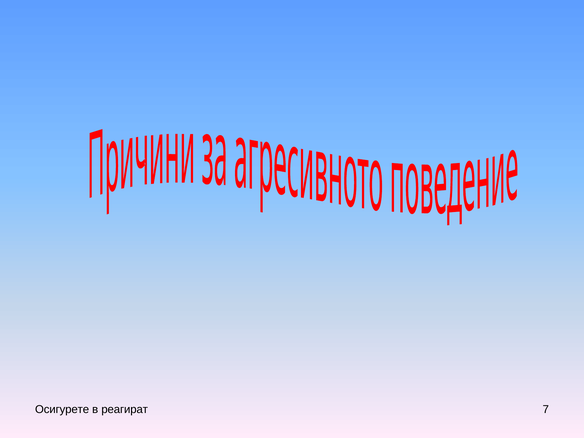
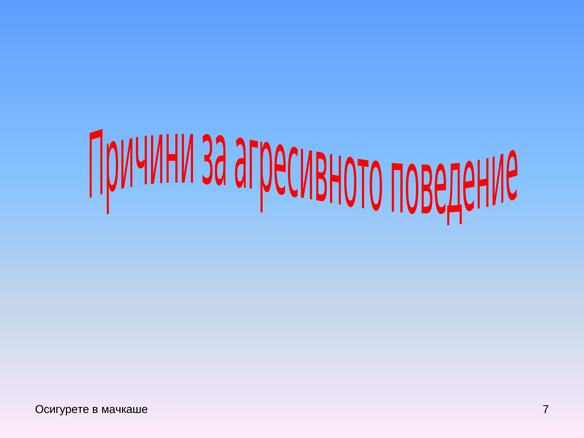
реагират: реагират -> мачкаше (125, 409)
